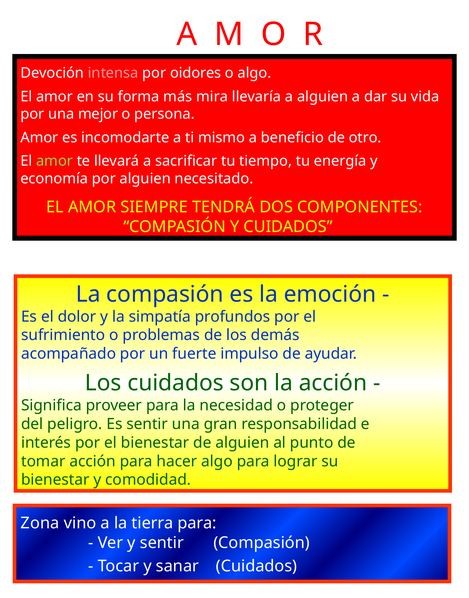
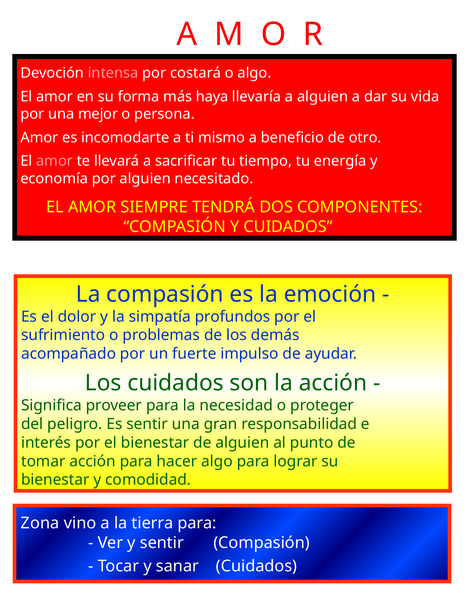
oidores: oidores -> costará (196, 73)
mira: mira -> haya (212, 97)
amor colour: light green -> pink (55, 161)
